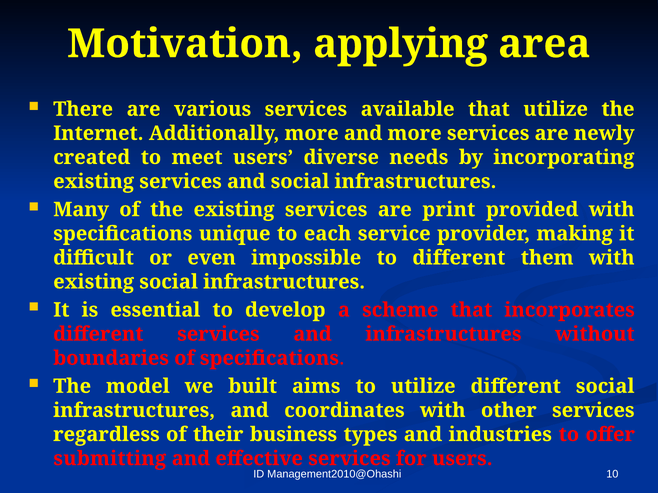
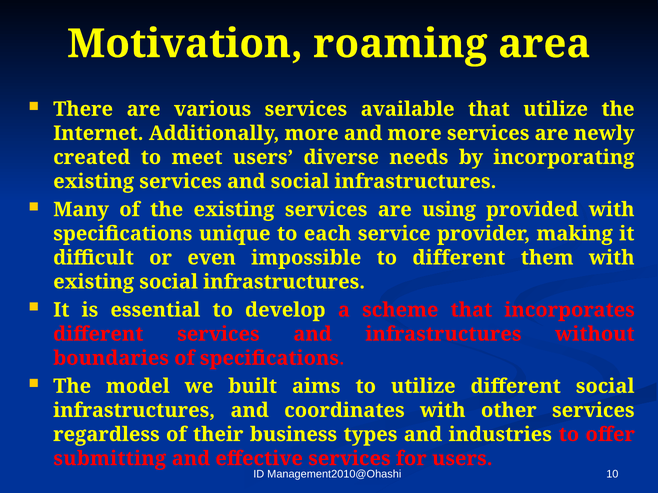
applying: applying -> roaming (400, 44)
print: print -> using (449, 210)
